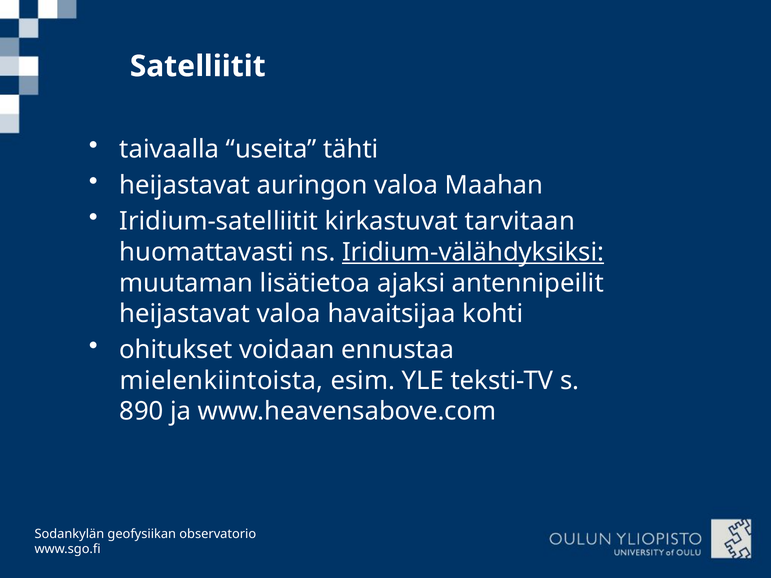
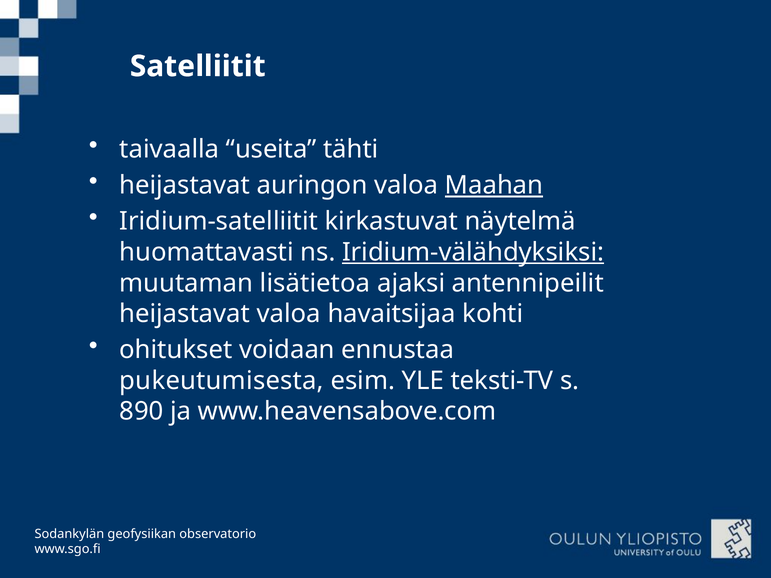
Maahan underline: none -> present (494, 186)
tarvitaan: tarvitaan -> näytelmä (520, 221)
mielenkiintoista: mielenkiintoista -> pukeutumisesta (222, 381)
